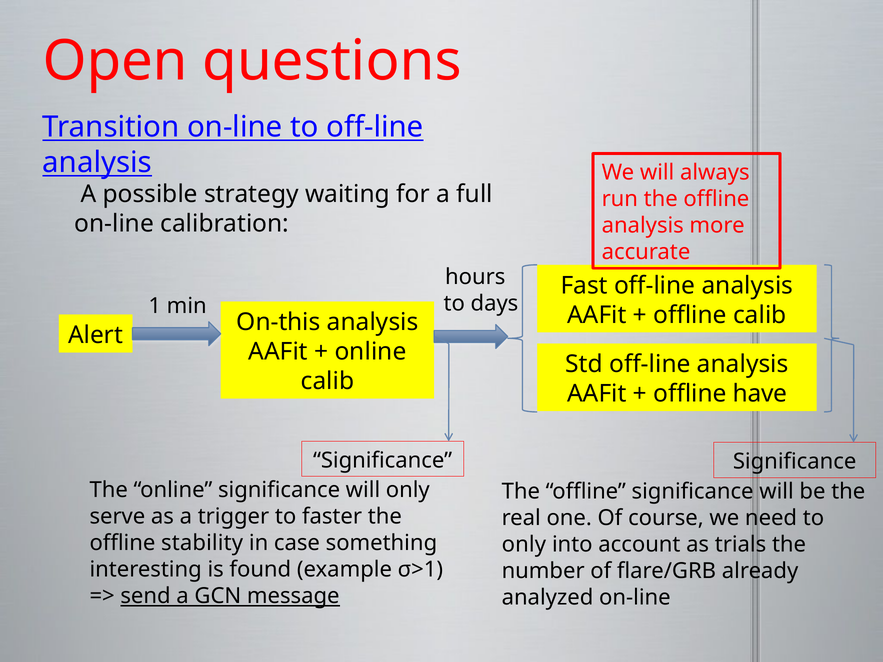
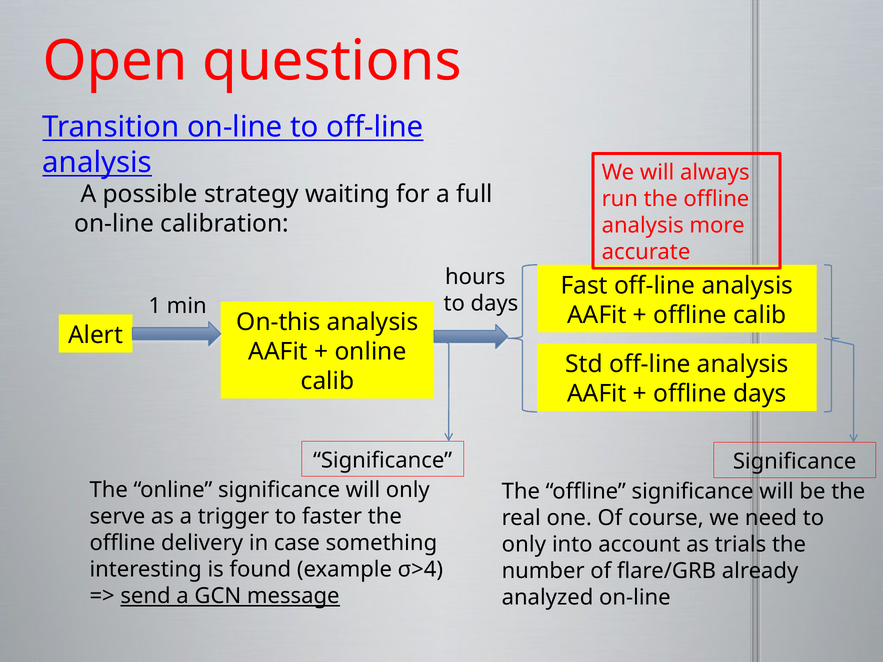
offline have: have -> days (760, 394)
stability: stability -> delivery (202, 543)
σ>1: σ>1 -> σ>4 (420, 570)
